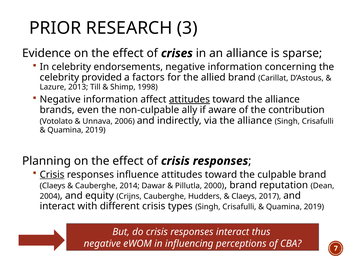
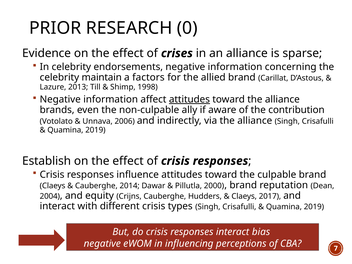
3: 3 -> 0 (187, 28)
provided: provided -> maintain (102, 77)
Planning: Planning -> Establish (47, 161)
Crisis underline: present -> none (52, 175)
thus: thus -> bias (261, 232)
